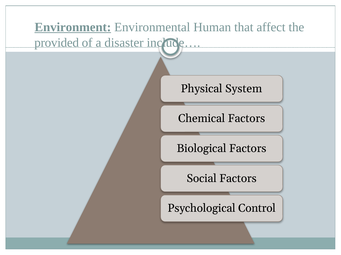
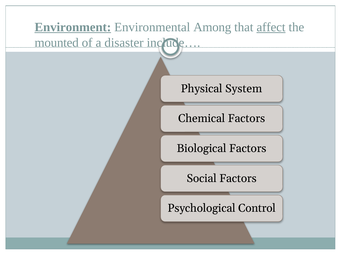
Human: Human -> Among (212, 27)
affect underline: none -> present (271, 27)
provided: provided -> mounted (57, 43)
